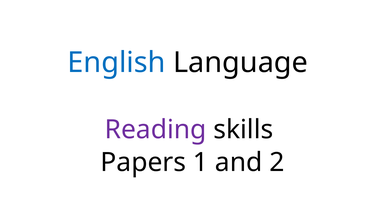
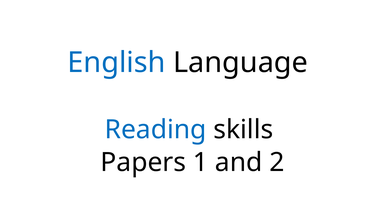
Reading colour: purple -> blue (156, 129)
